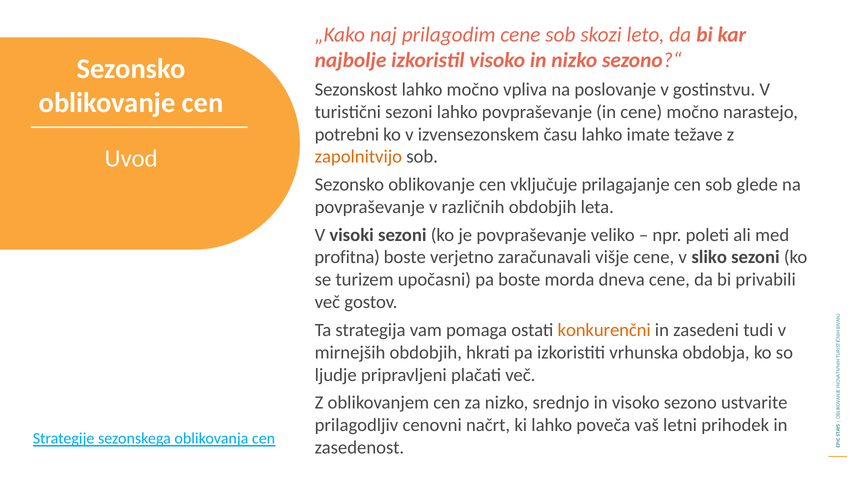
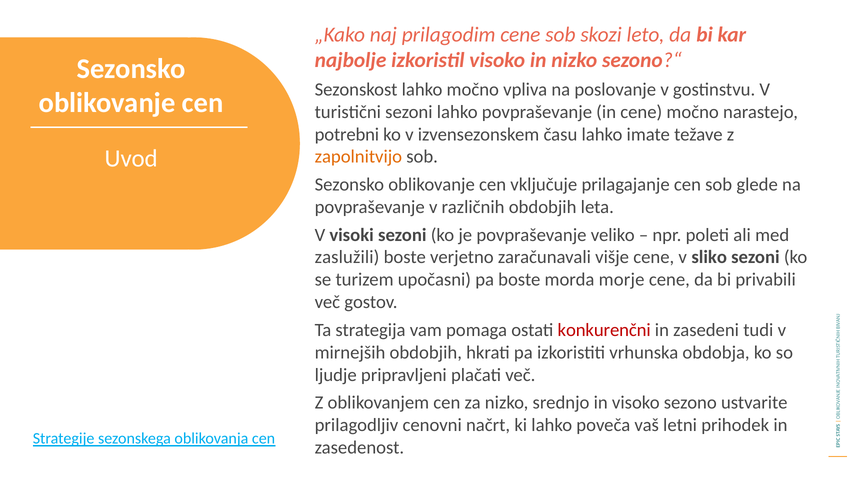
profitna: profitna -> zaslužili (347, 257)
dneva: dneva -> morje (622, 280)
konkurenčni colour: orange -> red (604, 330)
